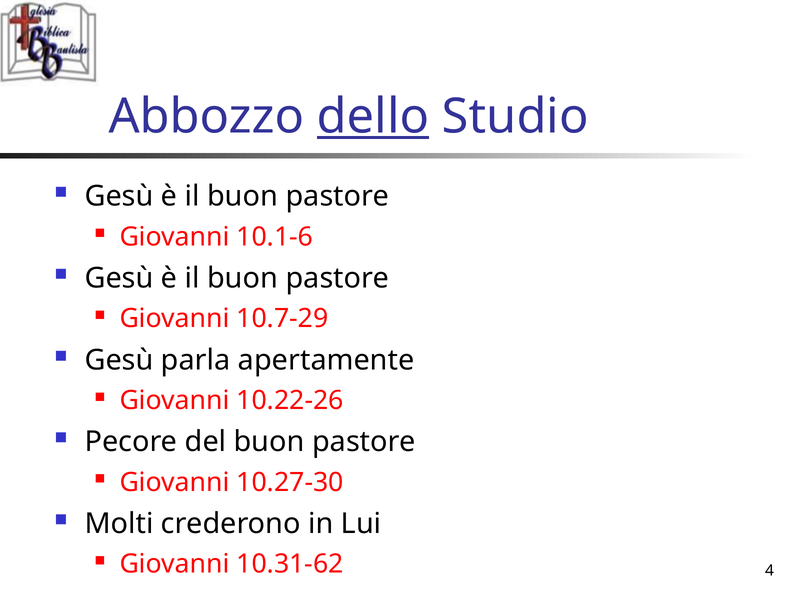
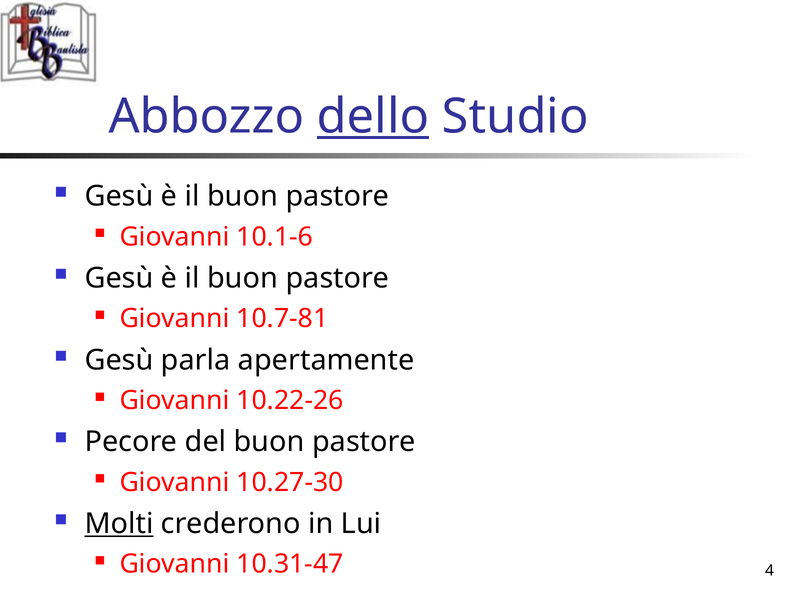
10.7-29: 10.7-29 -> 10.7-81 (282, 319)
Molti underline: none -> present (119, 524)
10.31-62: 10.31-62 -> 10.31-47 (290, 564)
